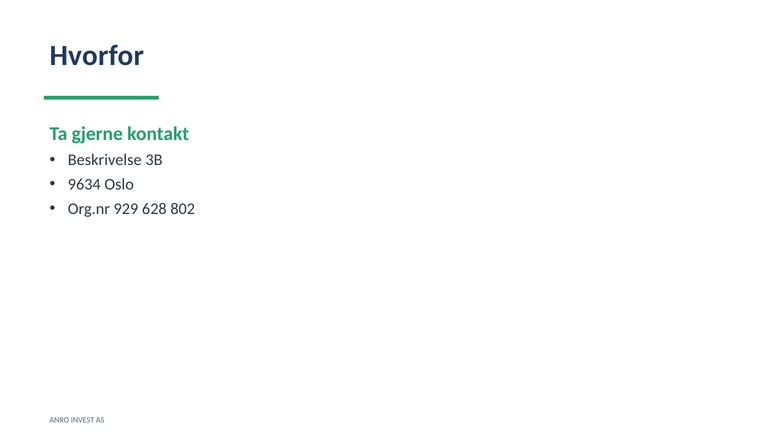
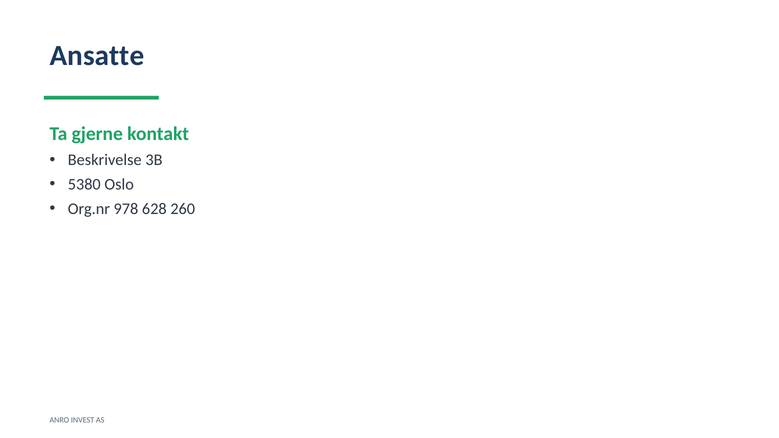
Hvorfor: Hvorfor -> Ansatte (97, 56)
9634: 9634 -> 5380 (84, 185)
929: 929 -> 978 (126, 209)
802: 802 -> 260 (183, 209)
